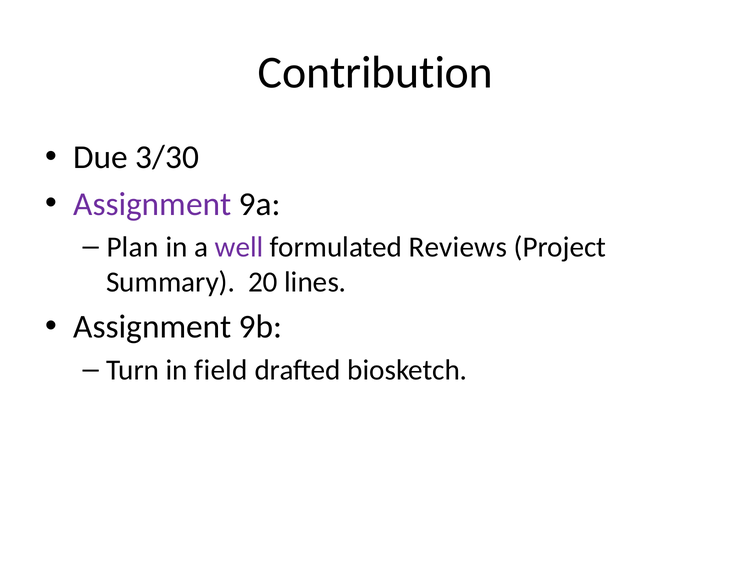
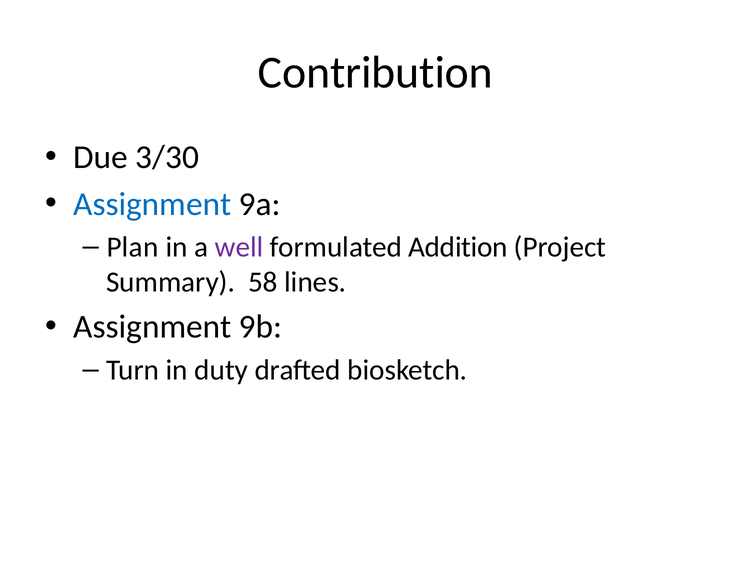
Assignment colour: purple -> blue (152, 204)
Reviews: Reviews -> Addition (458, 247)
20: 20 -> 58 (263, 282)
field: field -> duty (221, 370)
